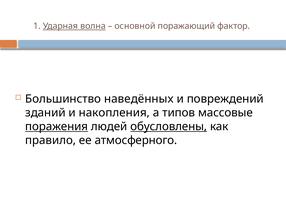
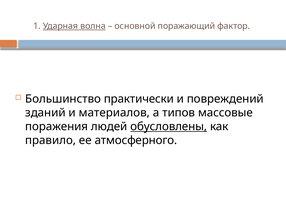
наведённых: наведённых -> практически (139, 99)
накопления: накопления -> материалов (114, 113)
поражения underline: present -> none (57, 127)
